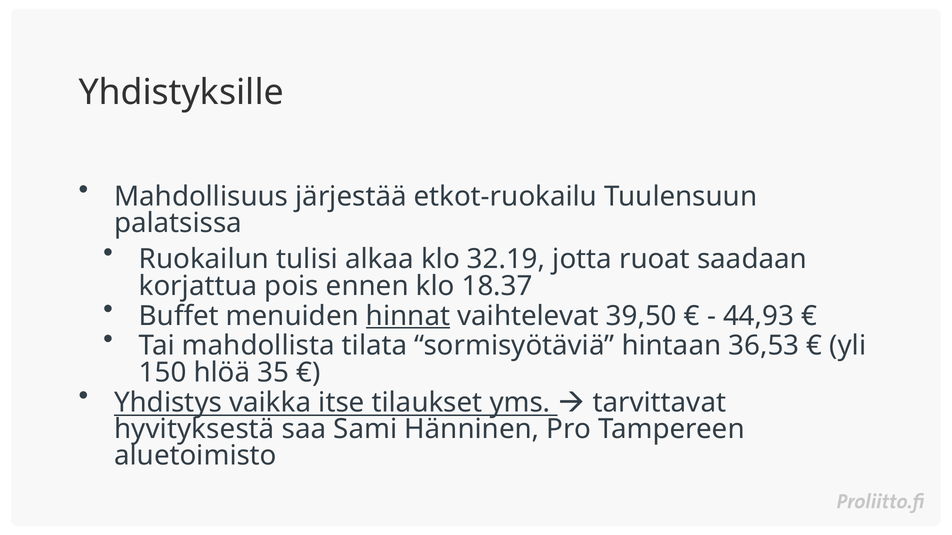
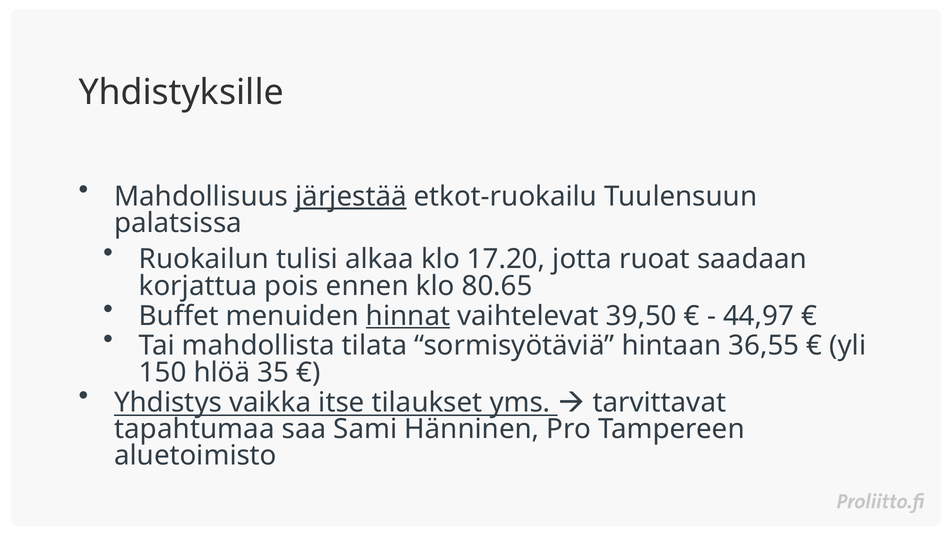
järjestää underline: none -> present (351, 197)
32.19: 32.19 -> 17.20 (506, 260)
18.37: 18.37 -> 80.65 (497, 286)
44,93: 44,93 -> 44,97 (759, 316)
36,53: 36,53 -> 36,55 (764, 346)
hyvityksestä: hyvityksestä -> tapahtumaa (194, 429)
